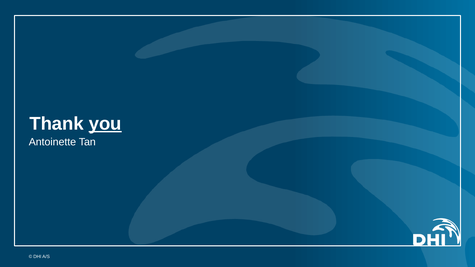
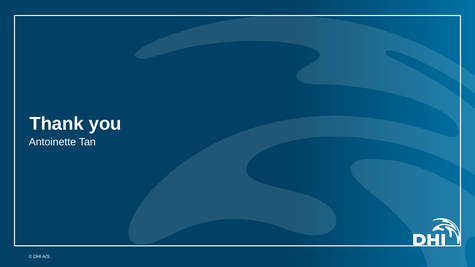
you underline: present -> none (105, 124)
